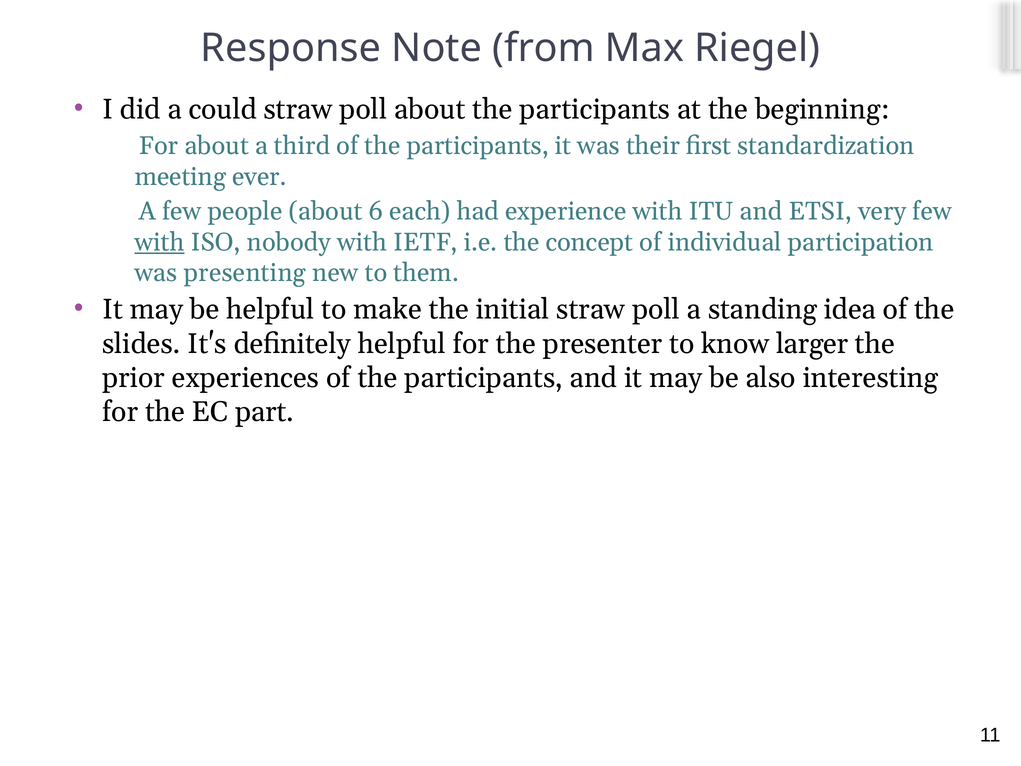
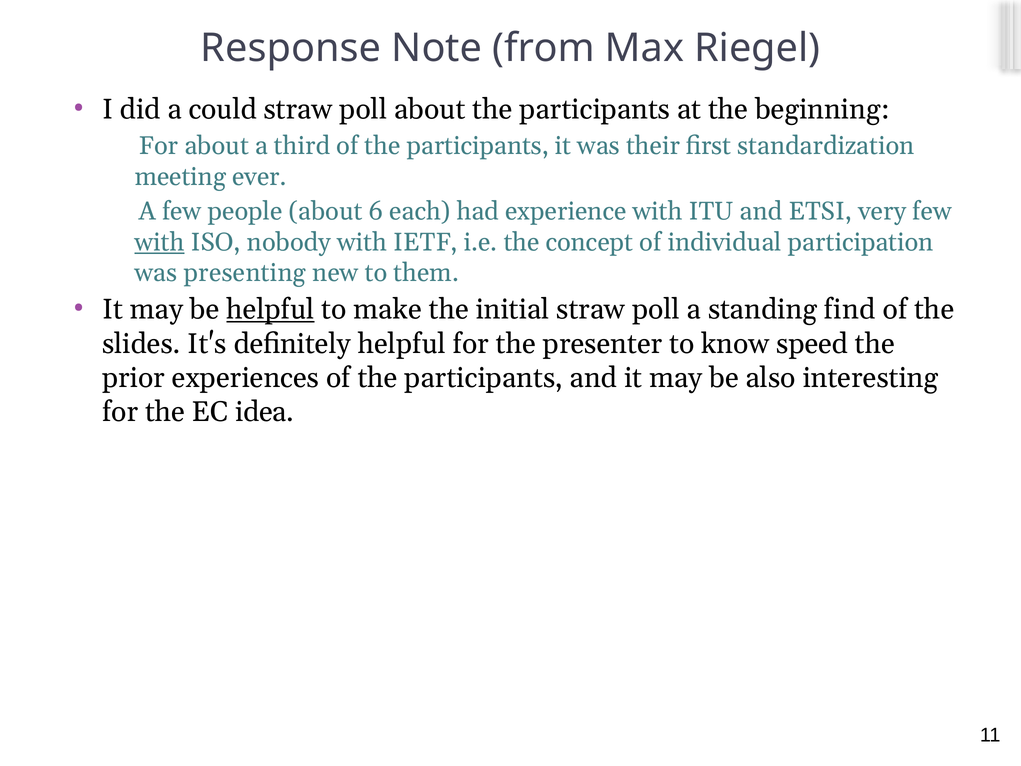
helpful underline: none -> present (271, 309)
idea: idea -> find (850, 309)
larger: larger -> speed (812, 344)
part: part -> idea (265, 412)
